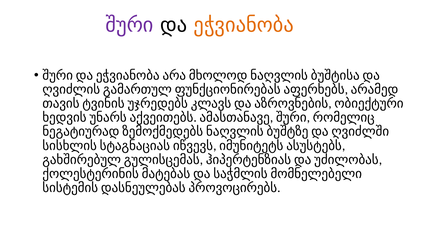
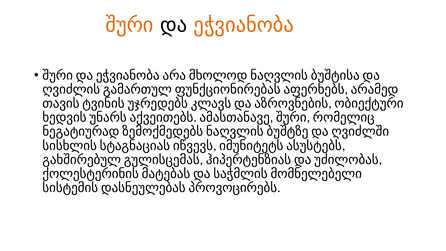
შური colour: purple -> orange (130, 25)
